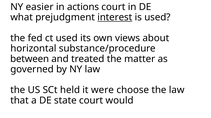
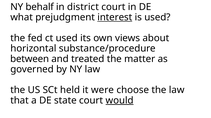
easier: easier -> behalf (40, 7)
actions: actions -> district (83, 7)
would underline: none -> present (120, 101)
